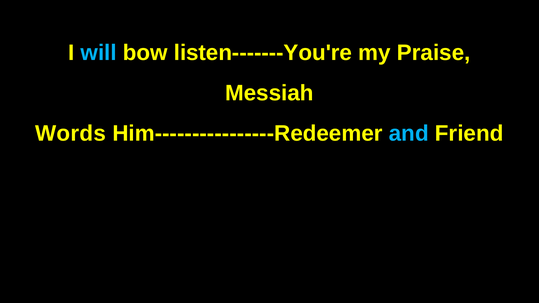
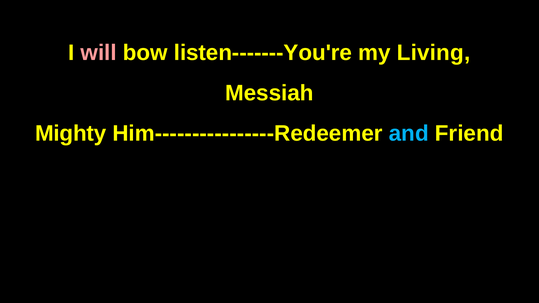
will colour: light blue -> pink (99, 53)
Praise: Praise -> Living (434, 53)
Words: Words -> Mighty (71, 134)
